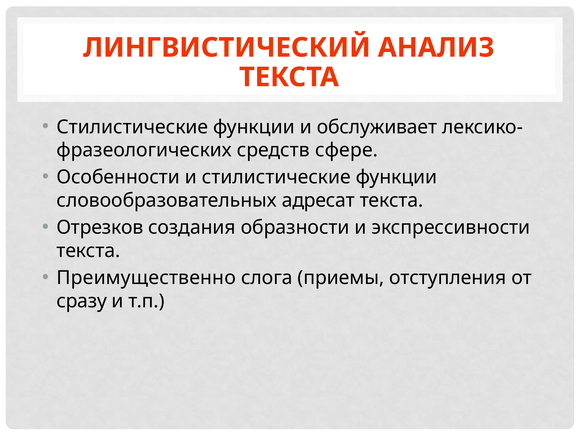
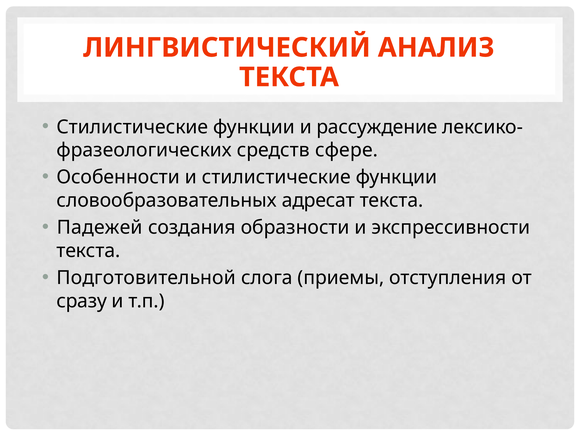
обслуживает: обслуживает -> рассуждение (377, 127)
Отрезков: Отрезков -> Падежей (100, 228)
Преимущественно: Преимущественно -> Подготовительной (146, 278)
